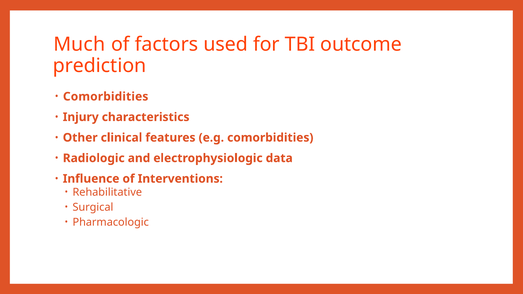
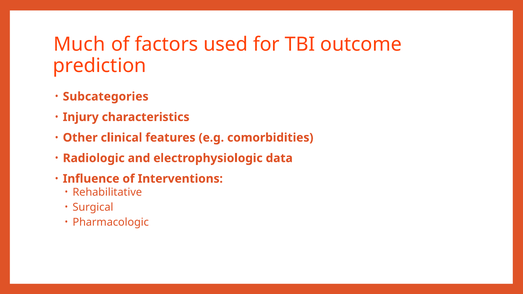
Comorbidities: Comorbidities -> Subcategories (106, 97)
